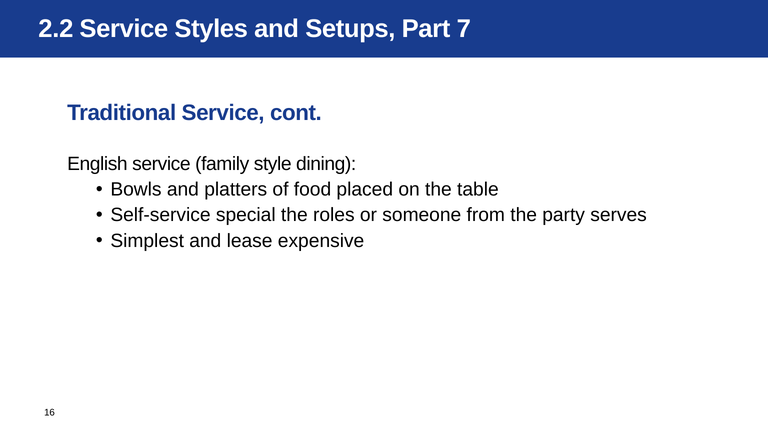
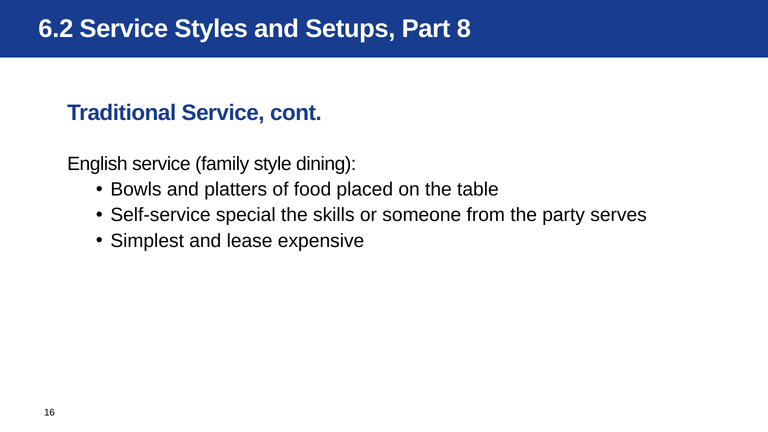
2.2: 2.2 -> 6.2 (56, 29)
7: 7 -> 8 (464, 29)
roles: roles -> skills (334, 215)
